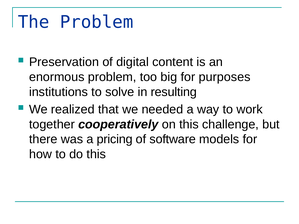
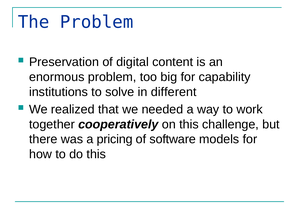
purposes: purposes -> capability (225, 77)
resulting: resulting -> different (174, 92)
